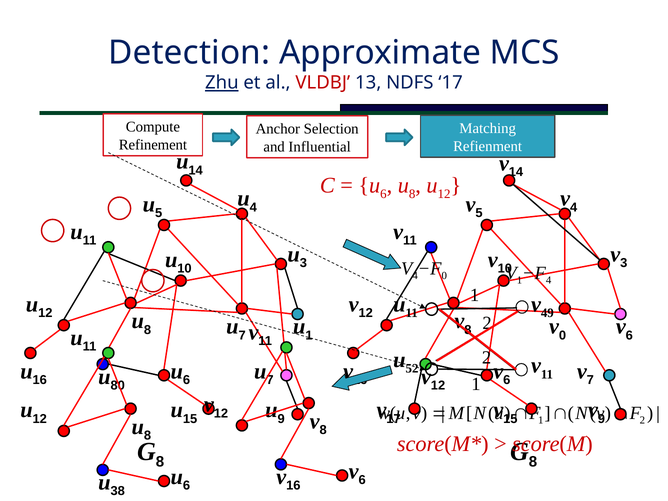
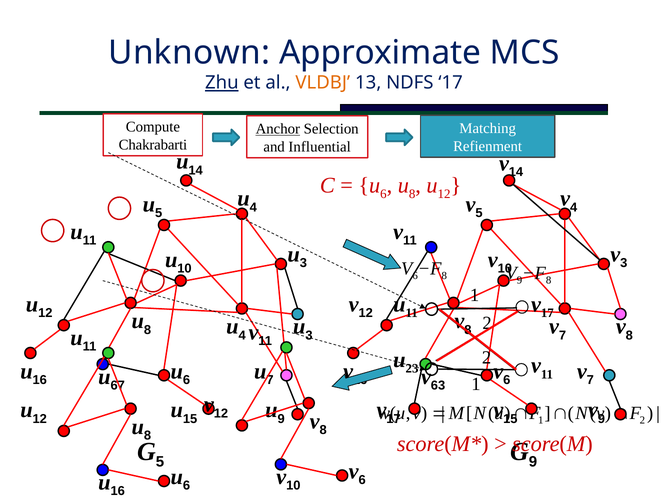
Detection: Detection -> Unknown (189, 53)
VLDBJ colour: red -> orange (323, 83)
Anchor underline: none -> present (278, 129)
Refinement: Refinement -> Chakrabarti (153, 145)
4: 4 -> 6 (415, 276)
0: 0 -> 8 (444, 276)
1: 1 -> 9 (519, 280)
4: 4 -> 8 (549, 280)
49: 49 -> 17 (547, 313)
7: 7 -> 4 (242, 335)
1: 1 -> 3 (309, 335)
0: 0 -> 7 (563, 335)
6: 6 -> 8 (629, 335)
52: 52 -> 23 (412, 369)
80: 80 -> 67 (118, 385)
12: 12 -> 63 (438, 385)
8: 8 -> 5 (160, 462)
8: 8 -> 9 (533, 462)
16: 16 -> 10 (293, 486)
38: 38 -> 16 (118, 491)
